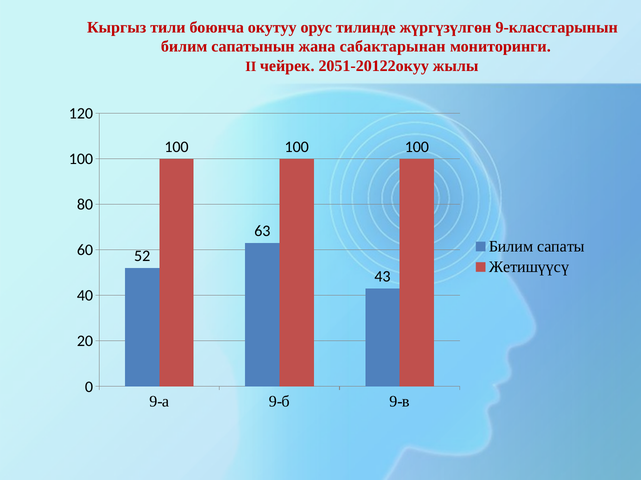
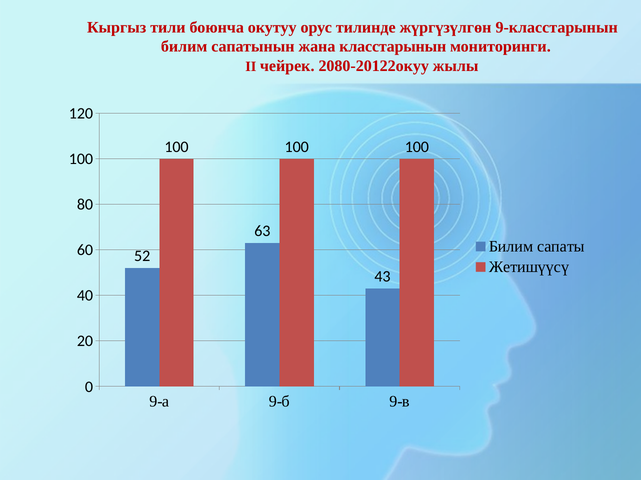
сабактарынан: сабактарынан -> класстарынын (393, 47)
2051-20122окуу: 2051-20122окуу -> 2080-20122окуу (374, 66)
